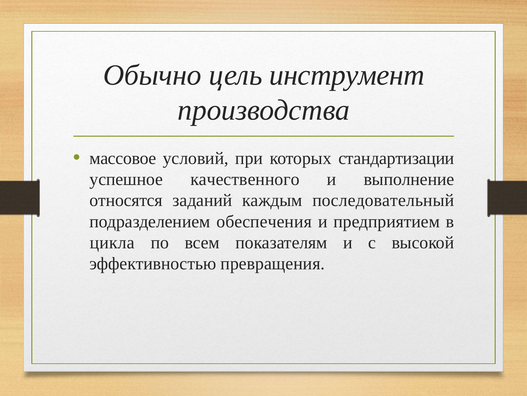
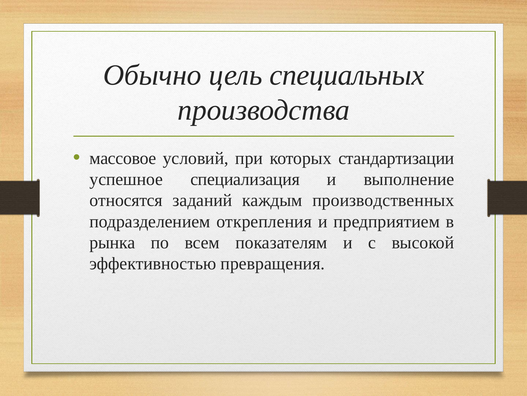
инструмент: инструмент -> специальных (347, 75)
качественного: качественного -> специализация (245, 179)
последовательный: последовательный -> производственных (383, 200)
обеспечения: обеспечения -> открепления (264, 221)
цикла: цикла -> рынка (112, 242)
